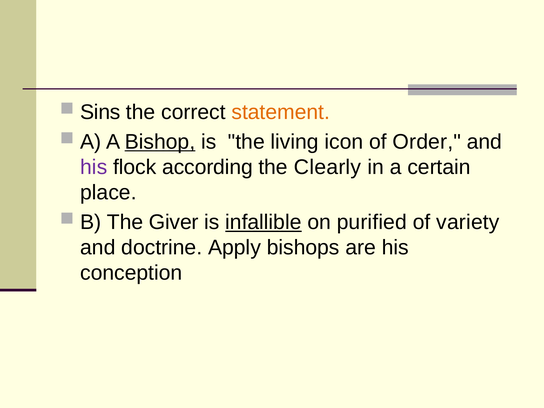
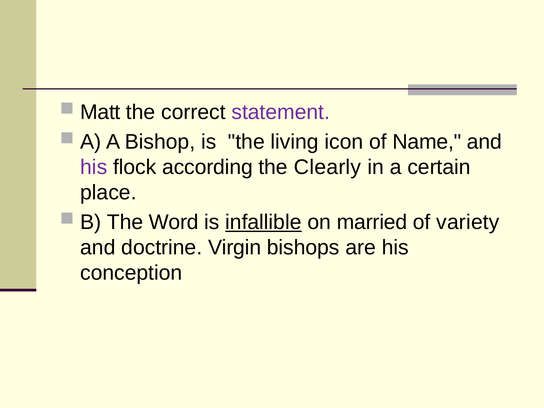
Sins: Sins -> Matt (100, 112)
statement colour: orange -> purple (281, 112)
Bishop underline: present -> none (160, 142)
Order: Order -> Name (427, 142)
Giver: Giver -> Word (174, 222)
purified: purified -> married (372, 222)
Apply: Apply -> Virgin (235, 248)
